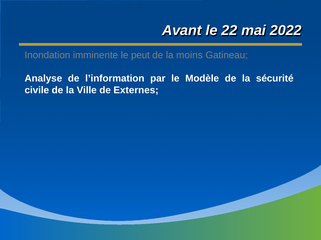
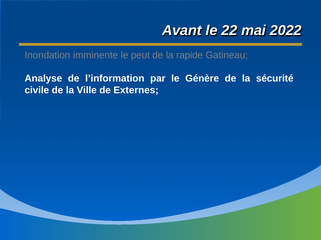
moins: moins -> rapide (190, 55)
Modèle: Modèle -> Génère (202, 79)
